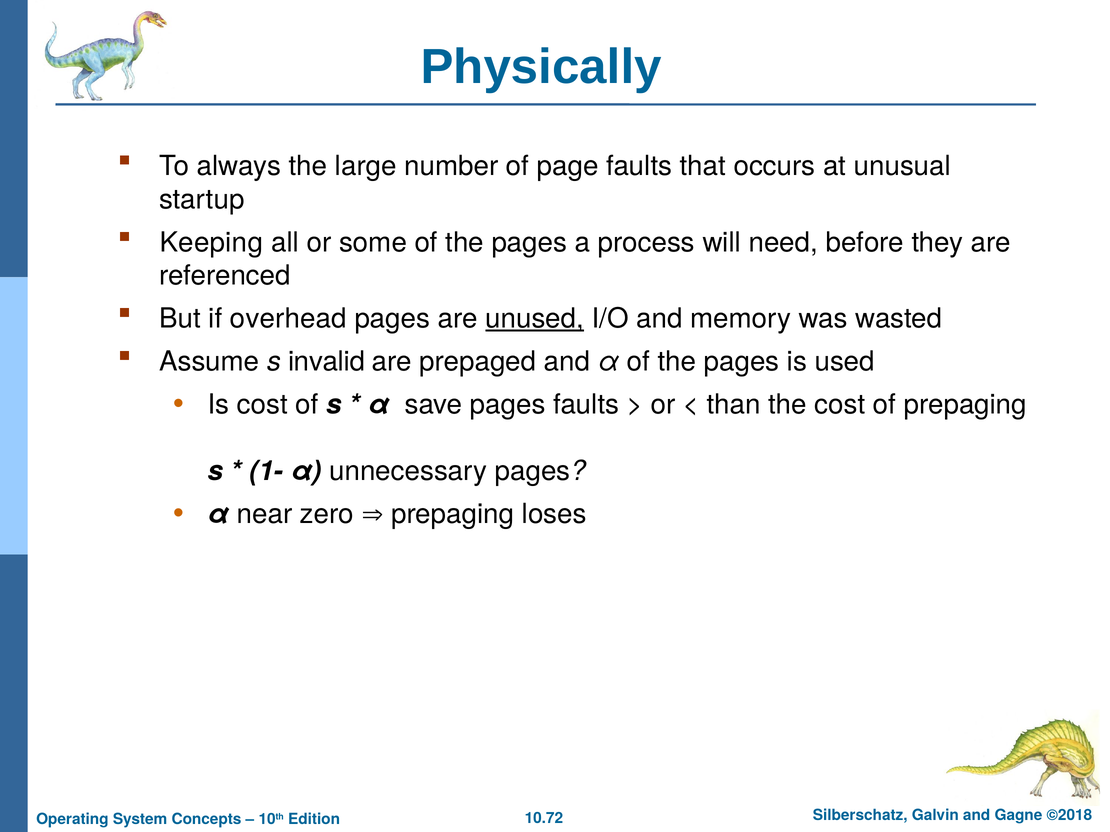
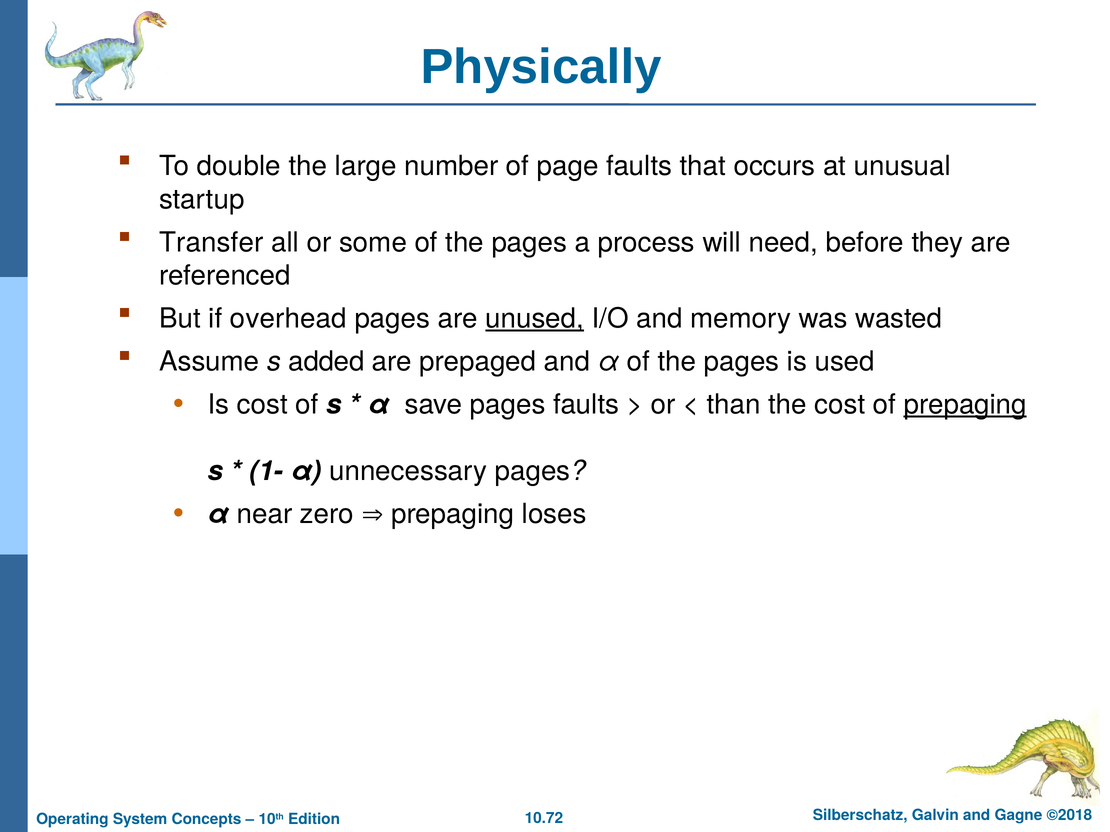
always: always -> double (239, 166)
Keeping: Keeping -> Transfer (211, 243)
invalid: invalid -> added (327, 362)
prepaging underline: none -> present (965, 405)
